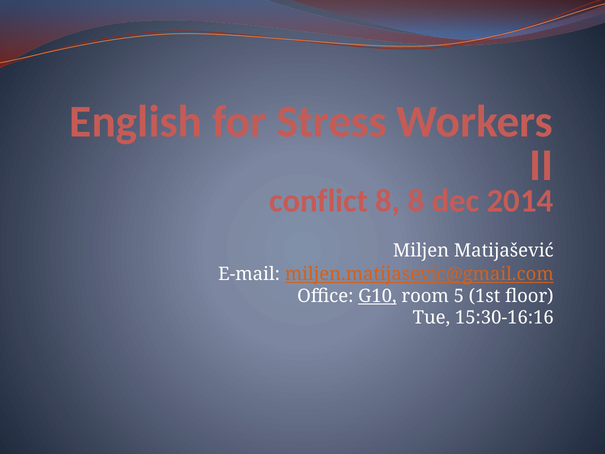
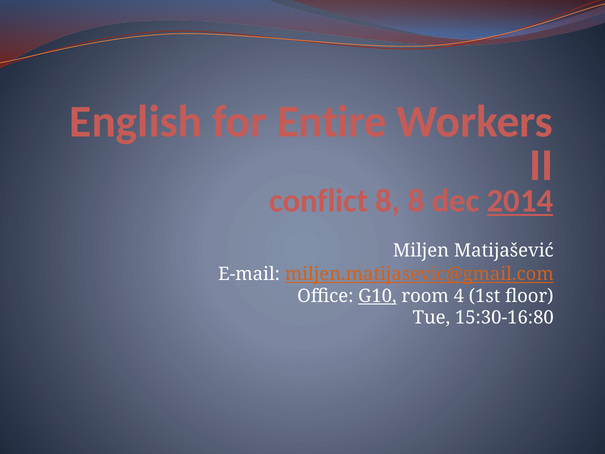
Stress: Stress -> Entire (332, 122)
2014 underline: none -> present (520, 201)
5: 5 -> 4 (459, 296)
15:30-16:16: 15:30-16:16 -> 15:30-16:80 (504, 317)
